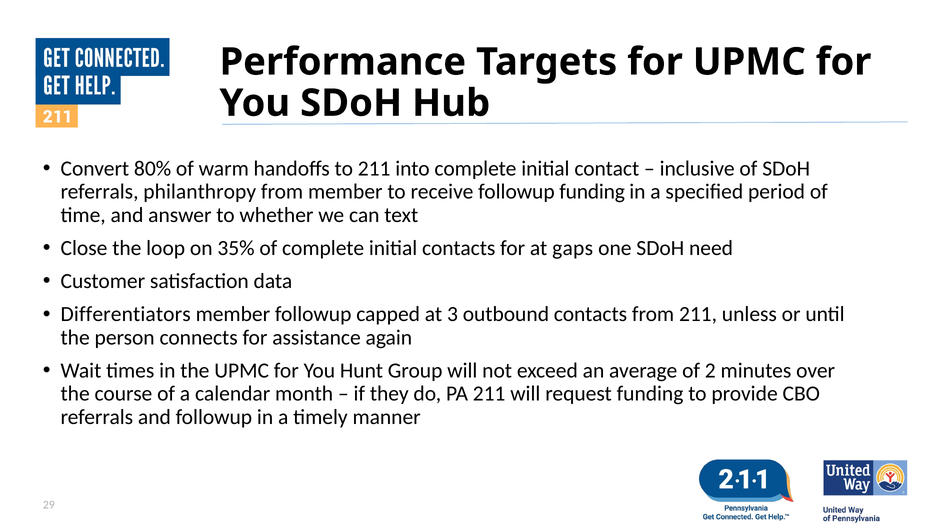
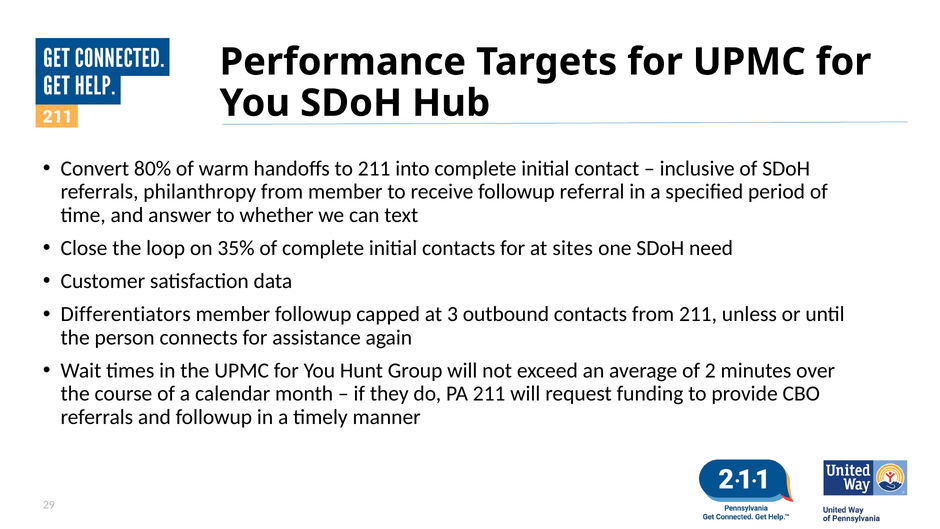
followup funding: funding -> referral (592, 192)
gaps: gaps -> sites (573, 248)
